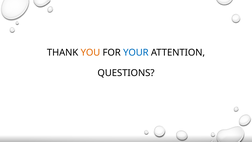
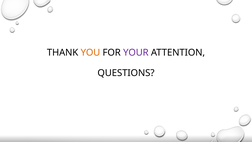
YOUR colour: blue -> purple (136, 52)
